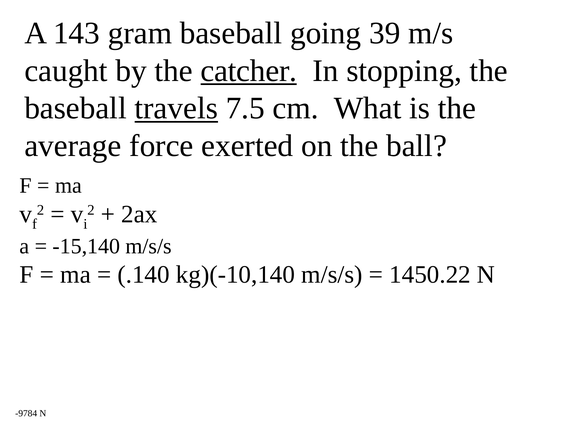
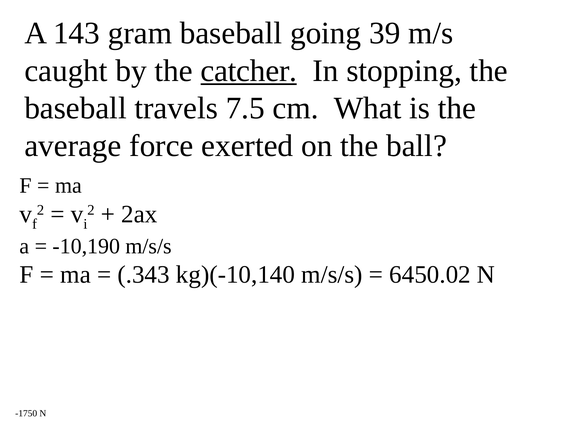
travels underline: present -> none (176, 108)
-15,140: -15,140 -> -10,190 (86, 246)
.140: .140 -> .343 (144, 275)
1450.22: 1450.22 -> 6450.02 (430, 275)
-9784: -9784 -> -1750 (26, 413)
